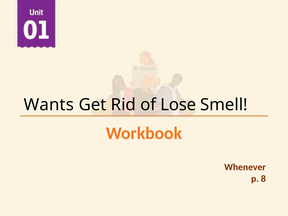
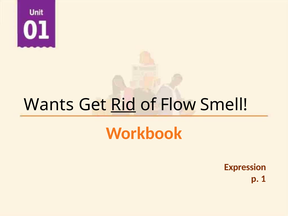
Rid underline: none -> present (123, 105)
Lose: Lose -> Flow (178, 105)
Whenever: Whenever -> Expression (245, 167)
8: 8 -> 1 (263, 179)
